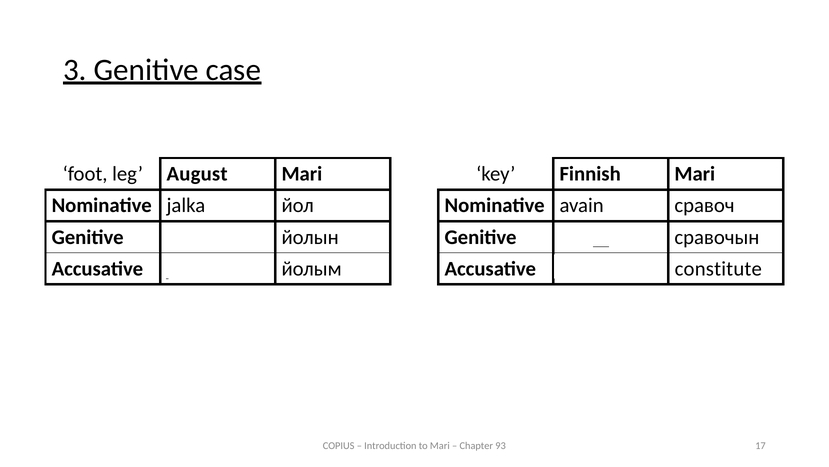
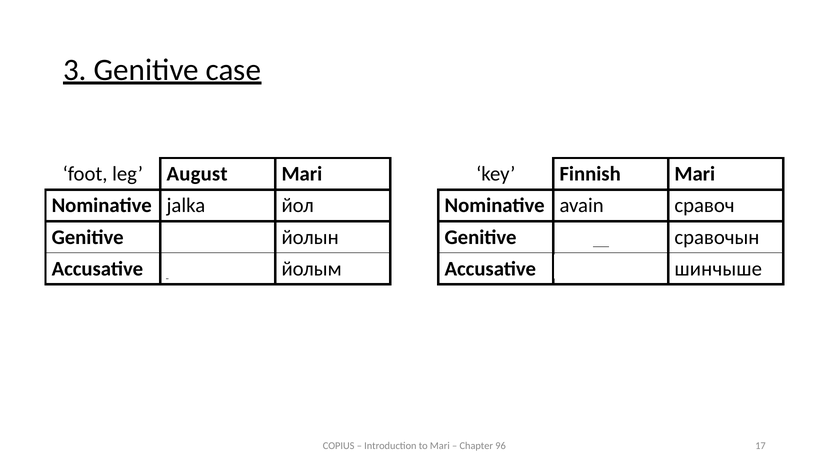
constitute: constitute -> шинчыше (718, 268)
93: 93 -> 96 (501, 445)
